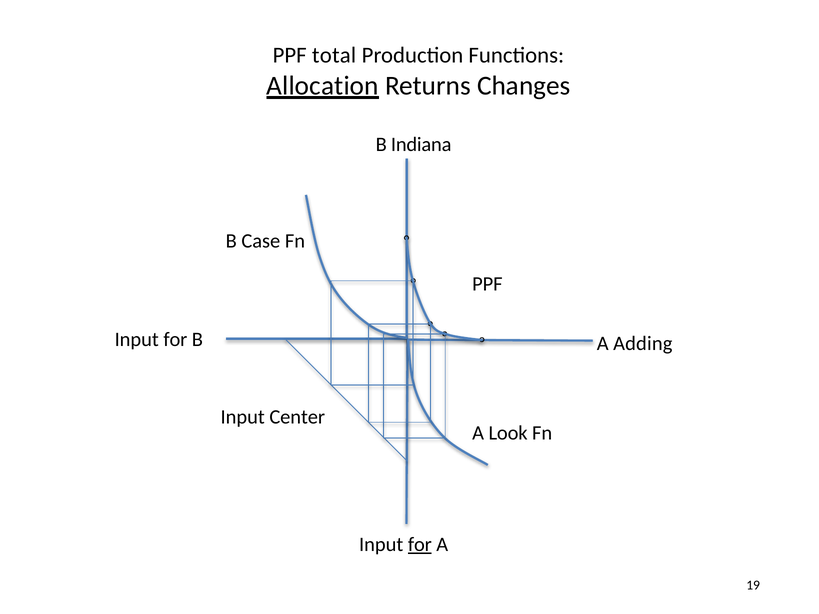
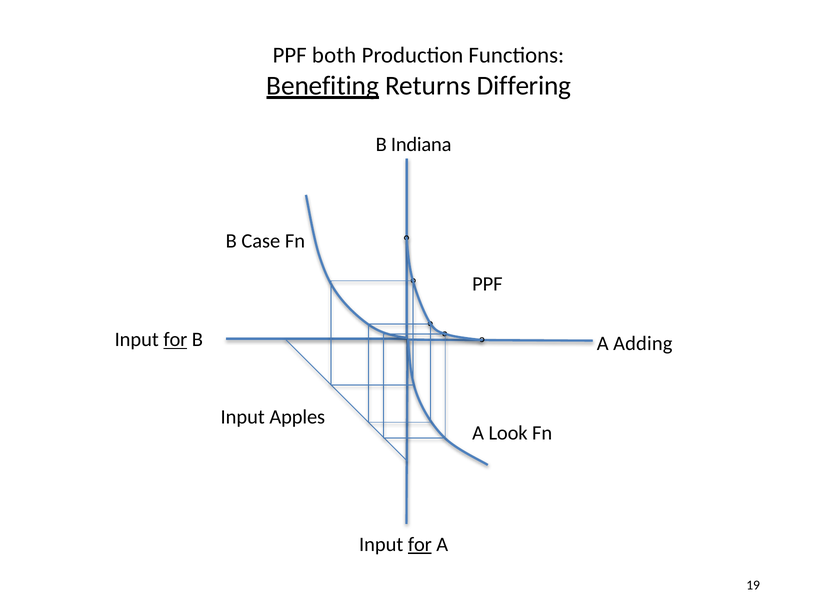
total: total -> both (334, 55)
Allocation: Allocation -> Benefiting (323, 86)
Changes: Changes -> Differing (524, 86)
for underline: none -> present (175, 340)
Center: Center -> Apples (297, 417)
